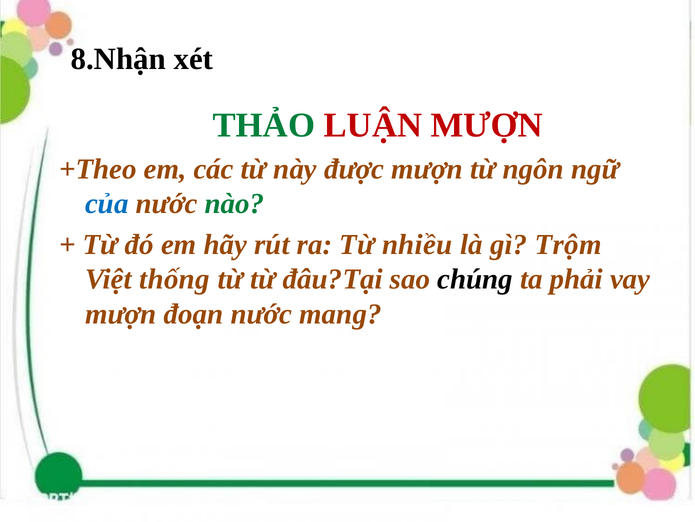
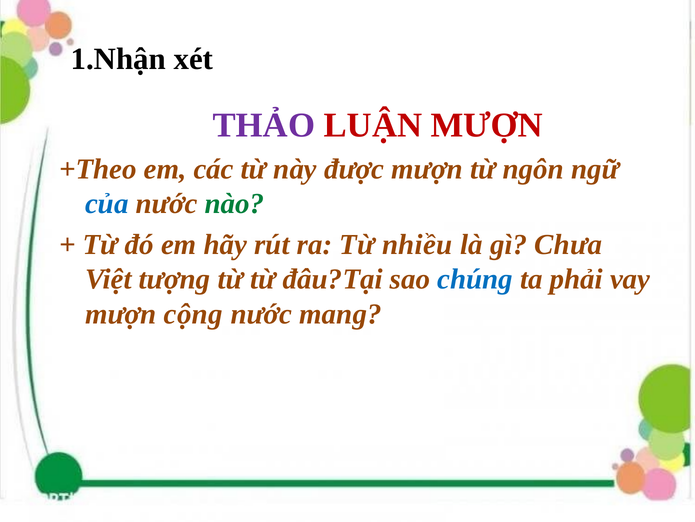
8.Nhận: 8.Nhận -> 1.Nhận (118, 59)
THẢO colour: green -> purple (264, 125)
Trộm: Trộm -> Chưa (568, 244)
thống: thống -> tượng (175, 279)
chúng colour: black -> blue (475, 279)
đoạn: đoạn -> cộng (193, 314)
